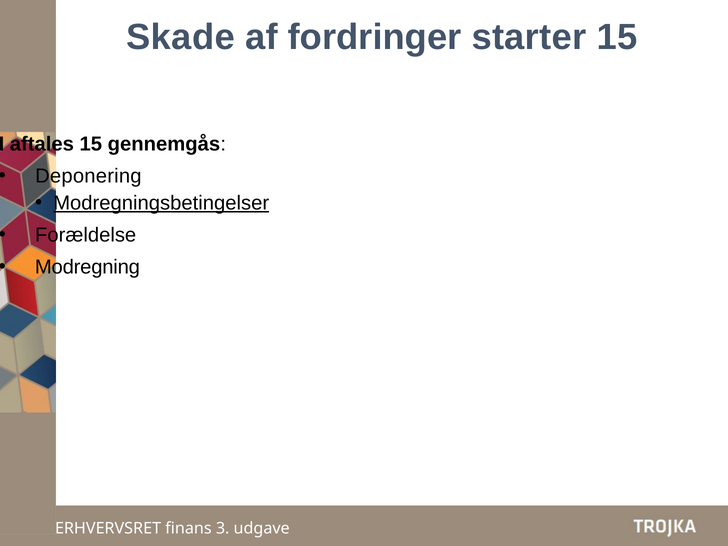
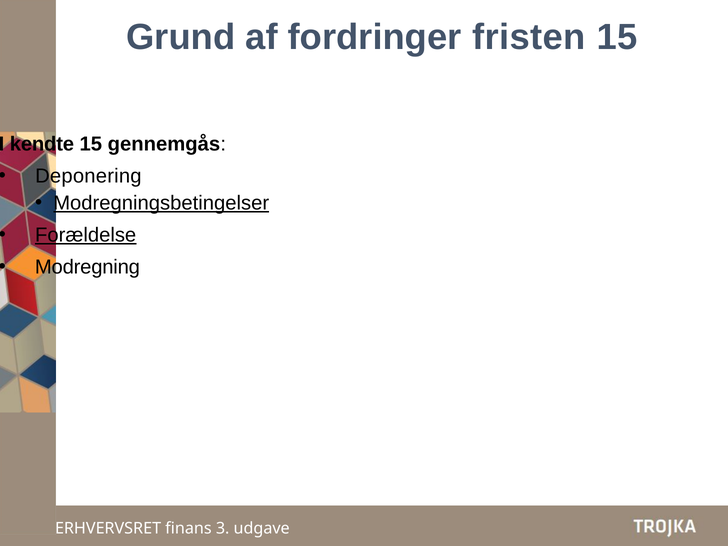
Skade: Skade -> Grund (181, 37)
starter: starter -> fristen (529, 37)
aftales: aftales -> kendte (42, 144)
Forældelse underline: none -> present (86, 235)
